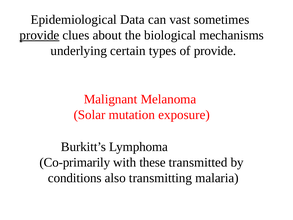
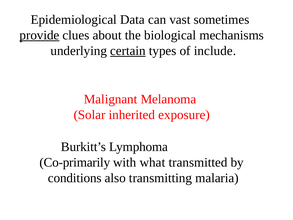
certain underline: none -> present (128, 51)
of provide: provide -> include (215, 51)
mutation: mutation -> inherited (132, 115)
these: these -> what (152, 162)
